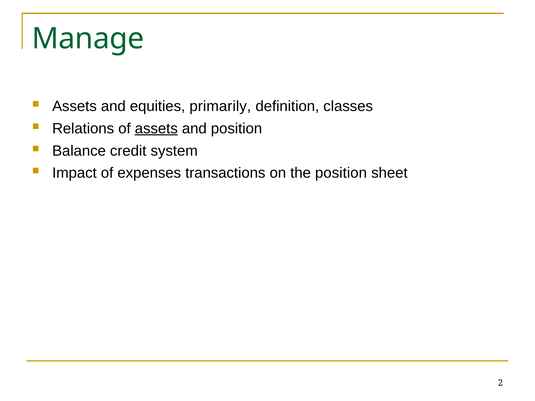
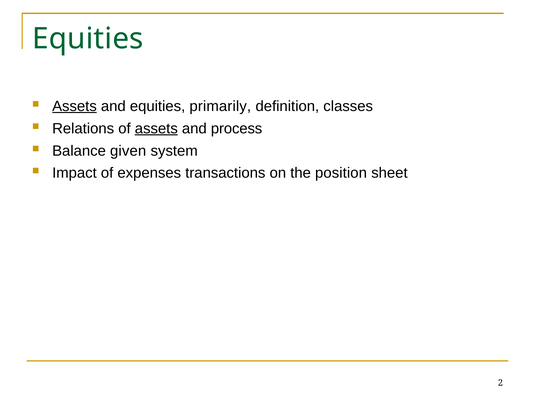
Manage: Manage -> Equities (88, 39)
Assets underline: none -> present (74, 106)
and position: position -> process (237, 129)
credit: credit -> given (128, 151)
